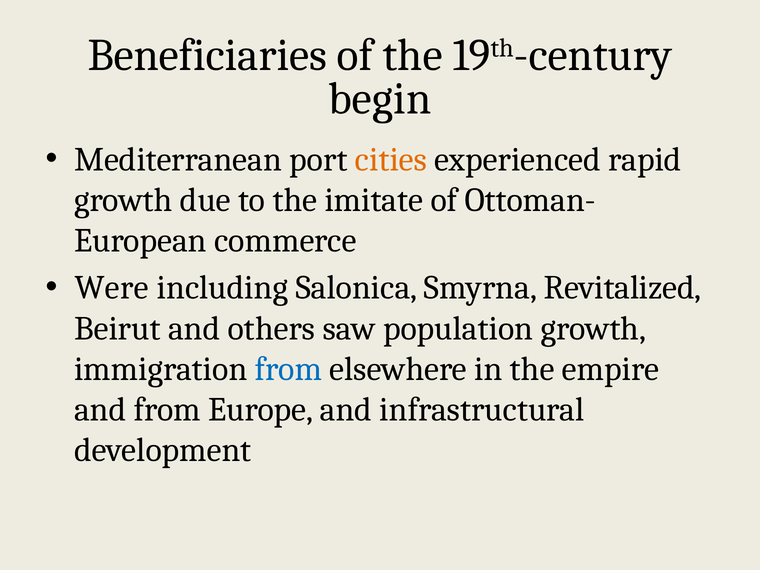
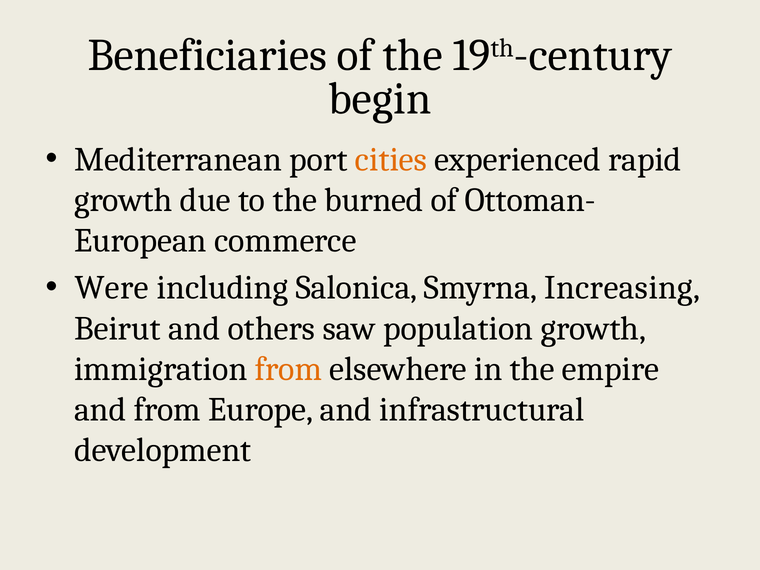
imitate: imitate -> burned (374, 200)
Revitalized: Revitalized -> Increasing (622, 288)
from colour: blue -> orange (288, 369)
